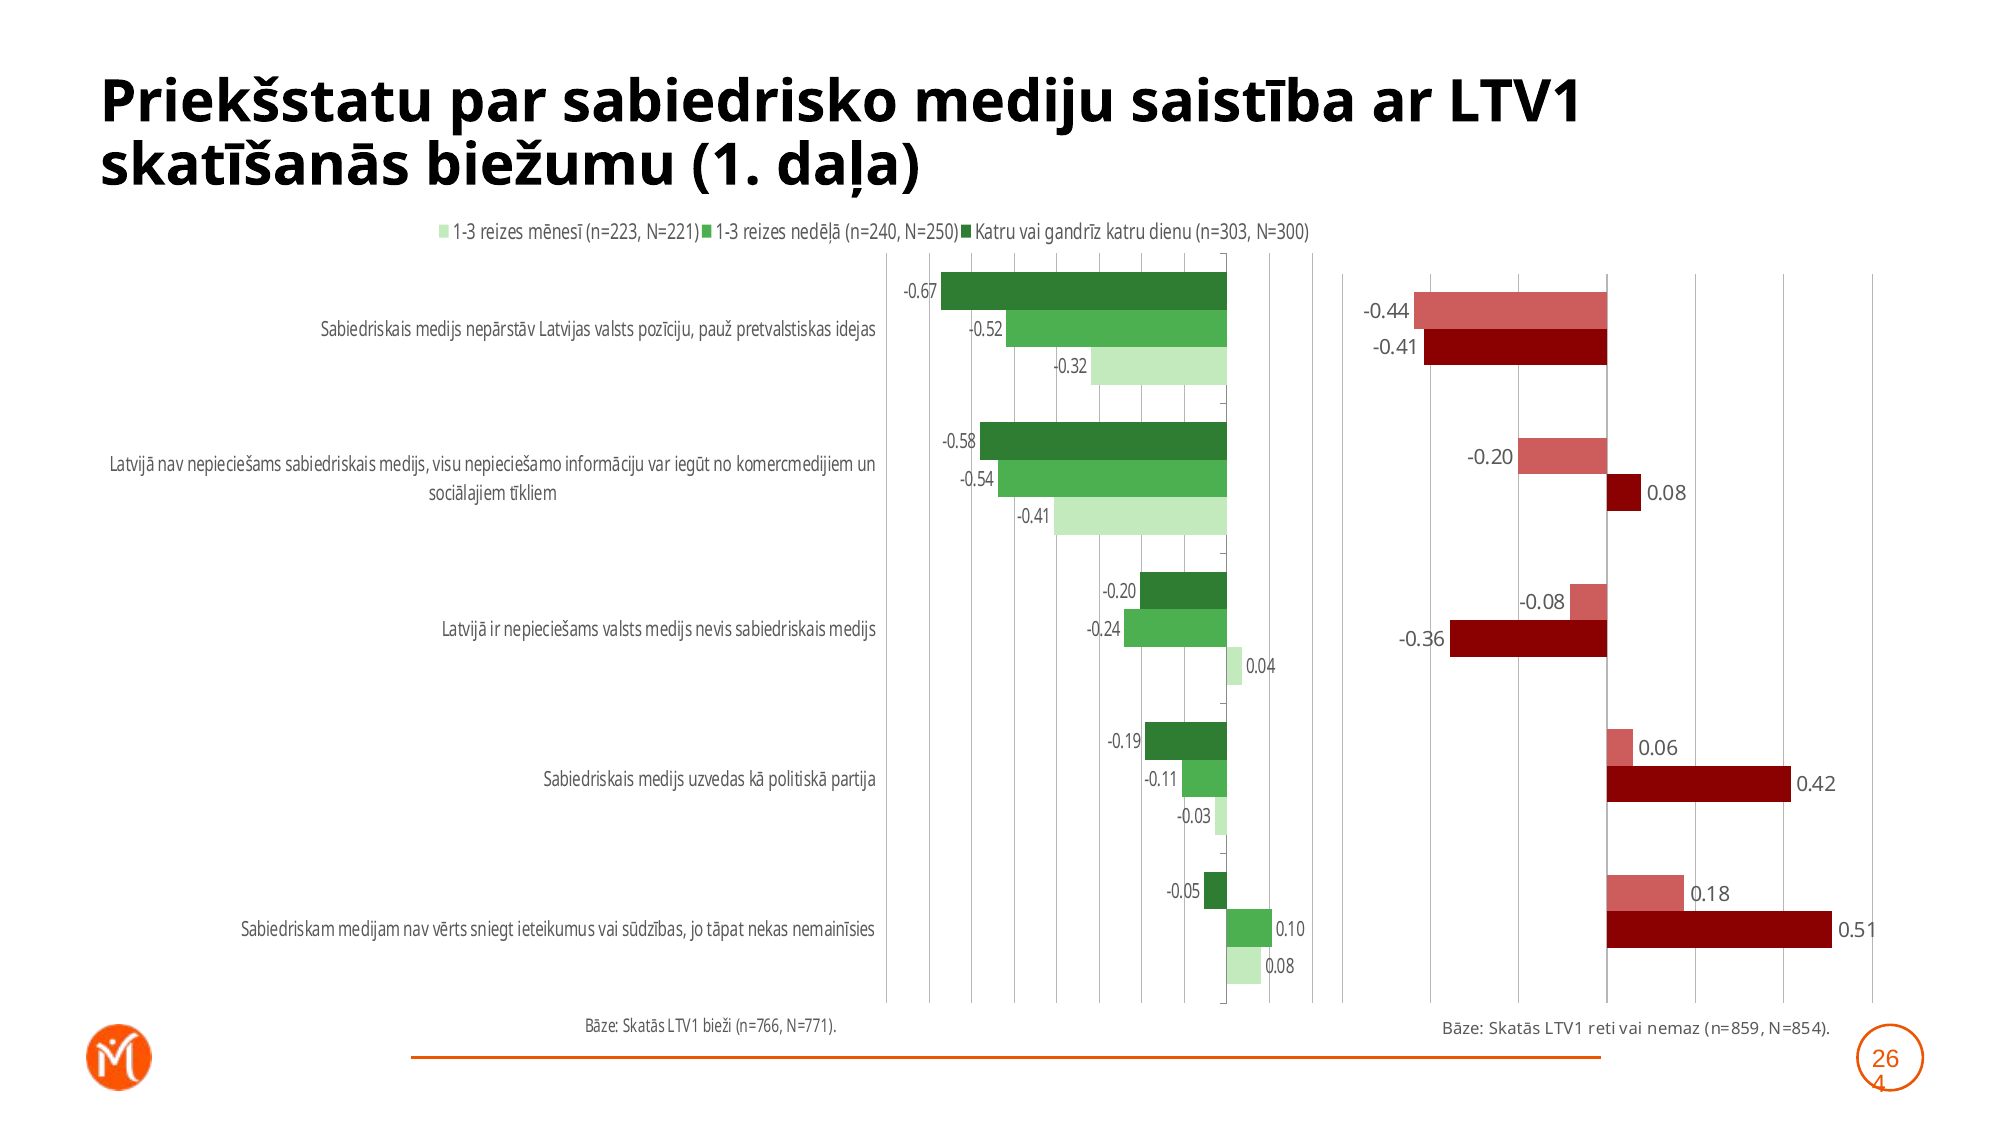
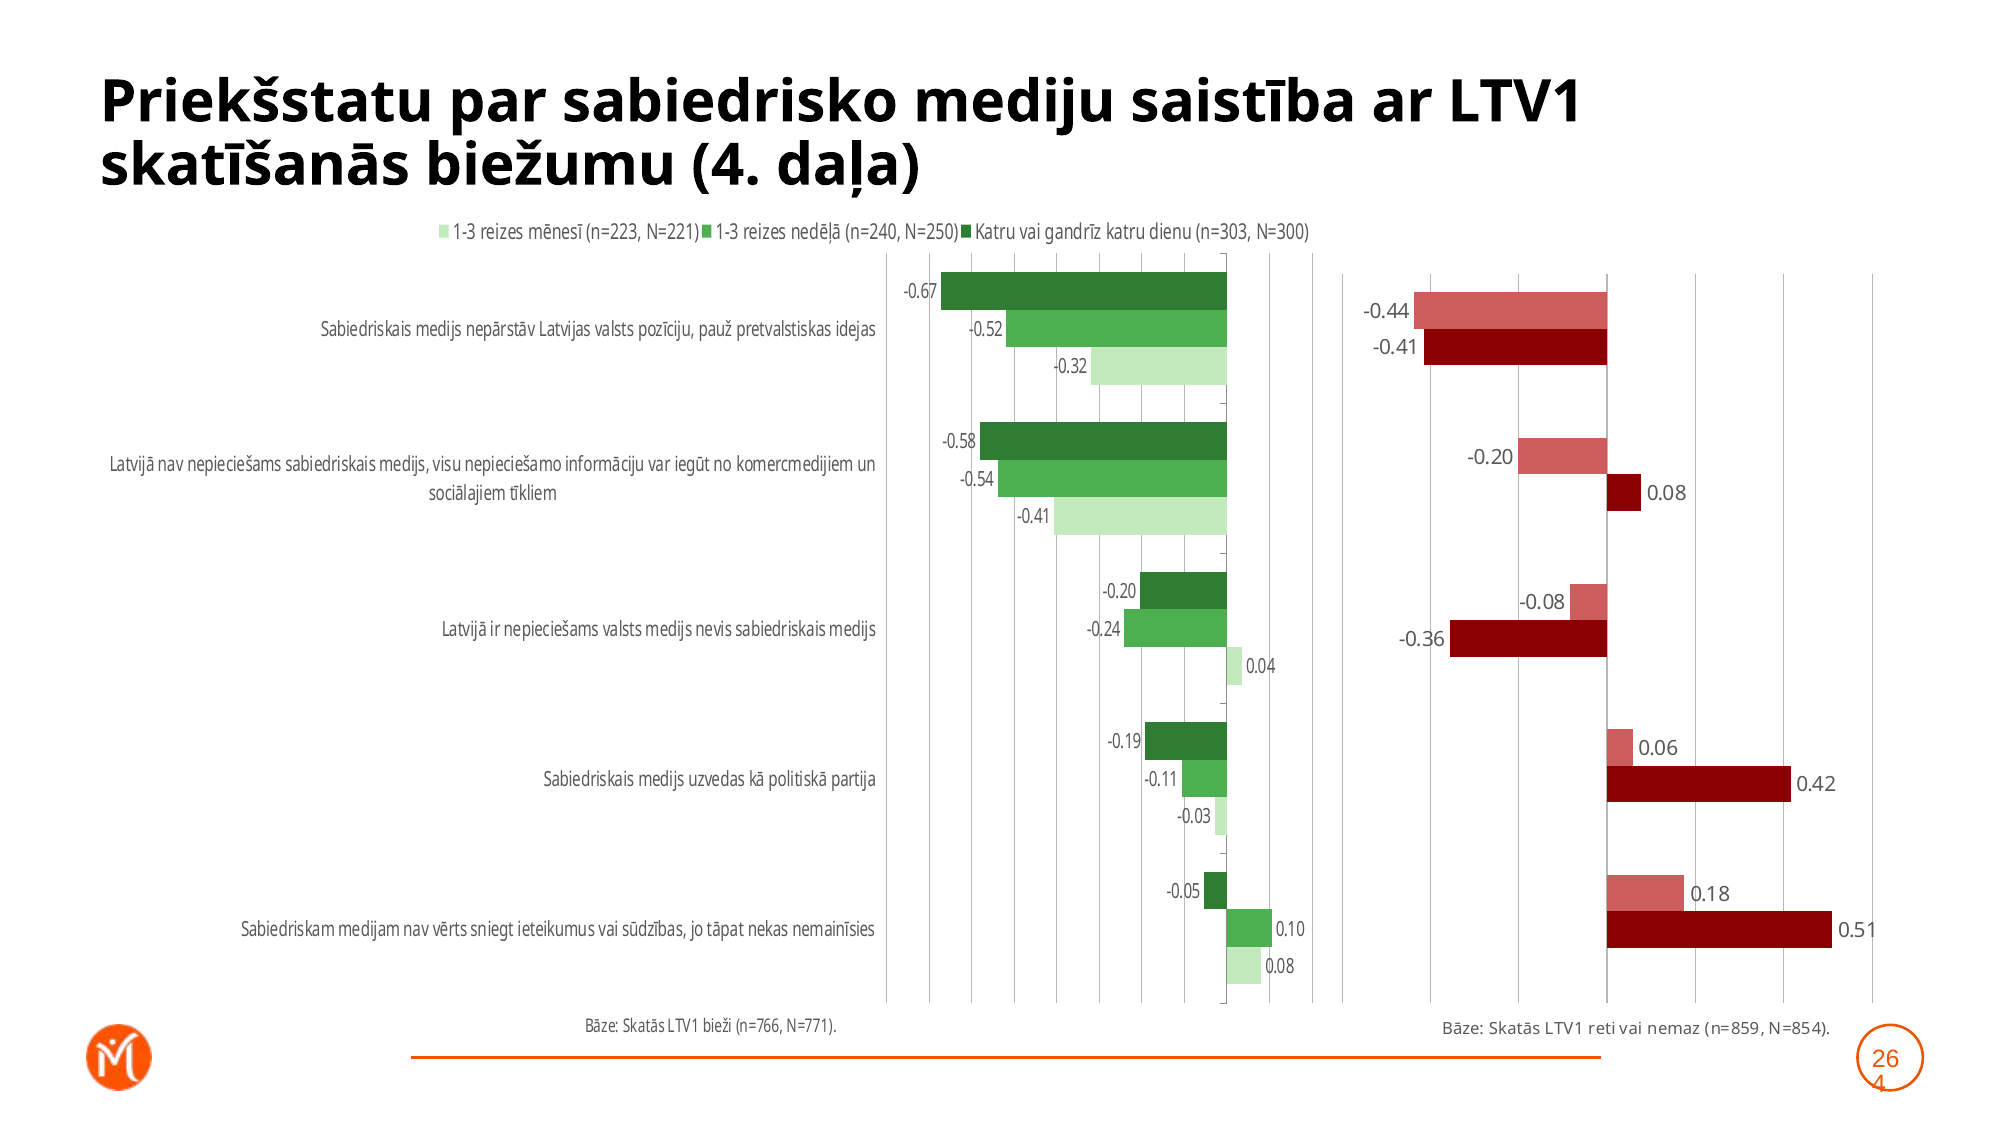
biežumu 1: 1 -> 4 (726, 165)
